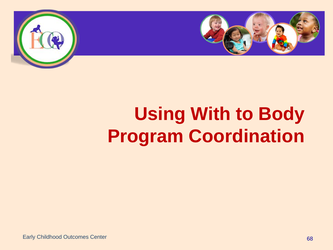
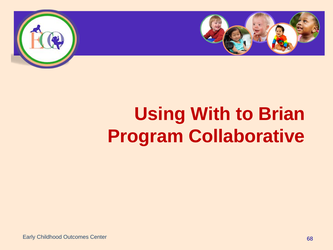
Body: Body -> Brian (282, 114)
Coordination: Coordination -> Collaborative (247, 136)
